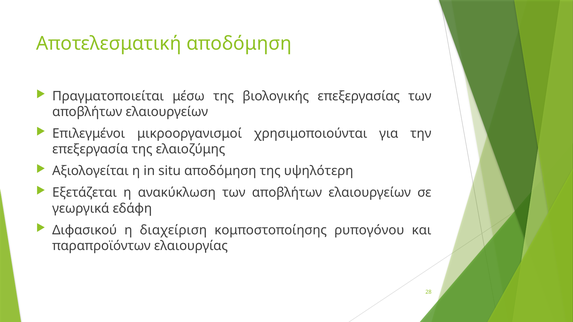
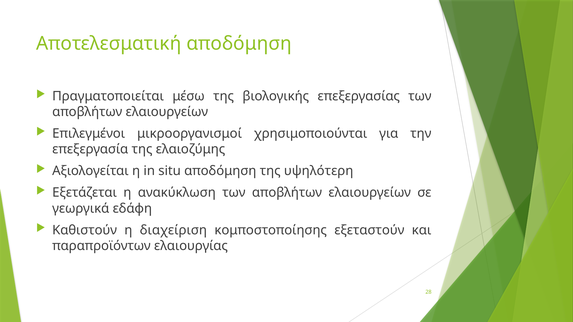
Διφασικού: Διφασικού -> Καθιστούν (85, 230)
ρυπογόνου: ρυπογόνου -> εξεταστούν (369, 230)
